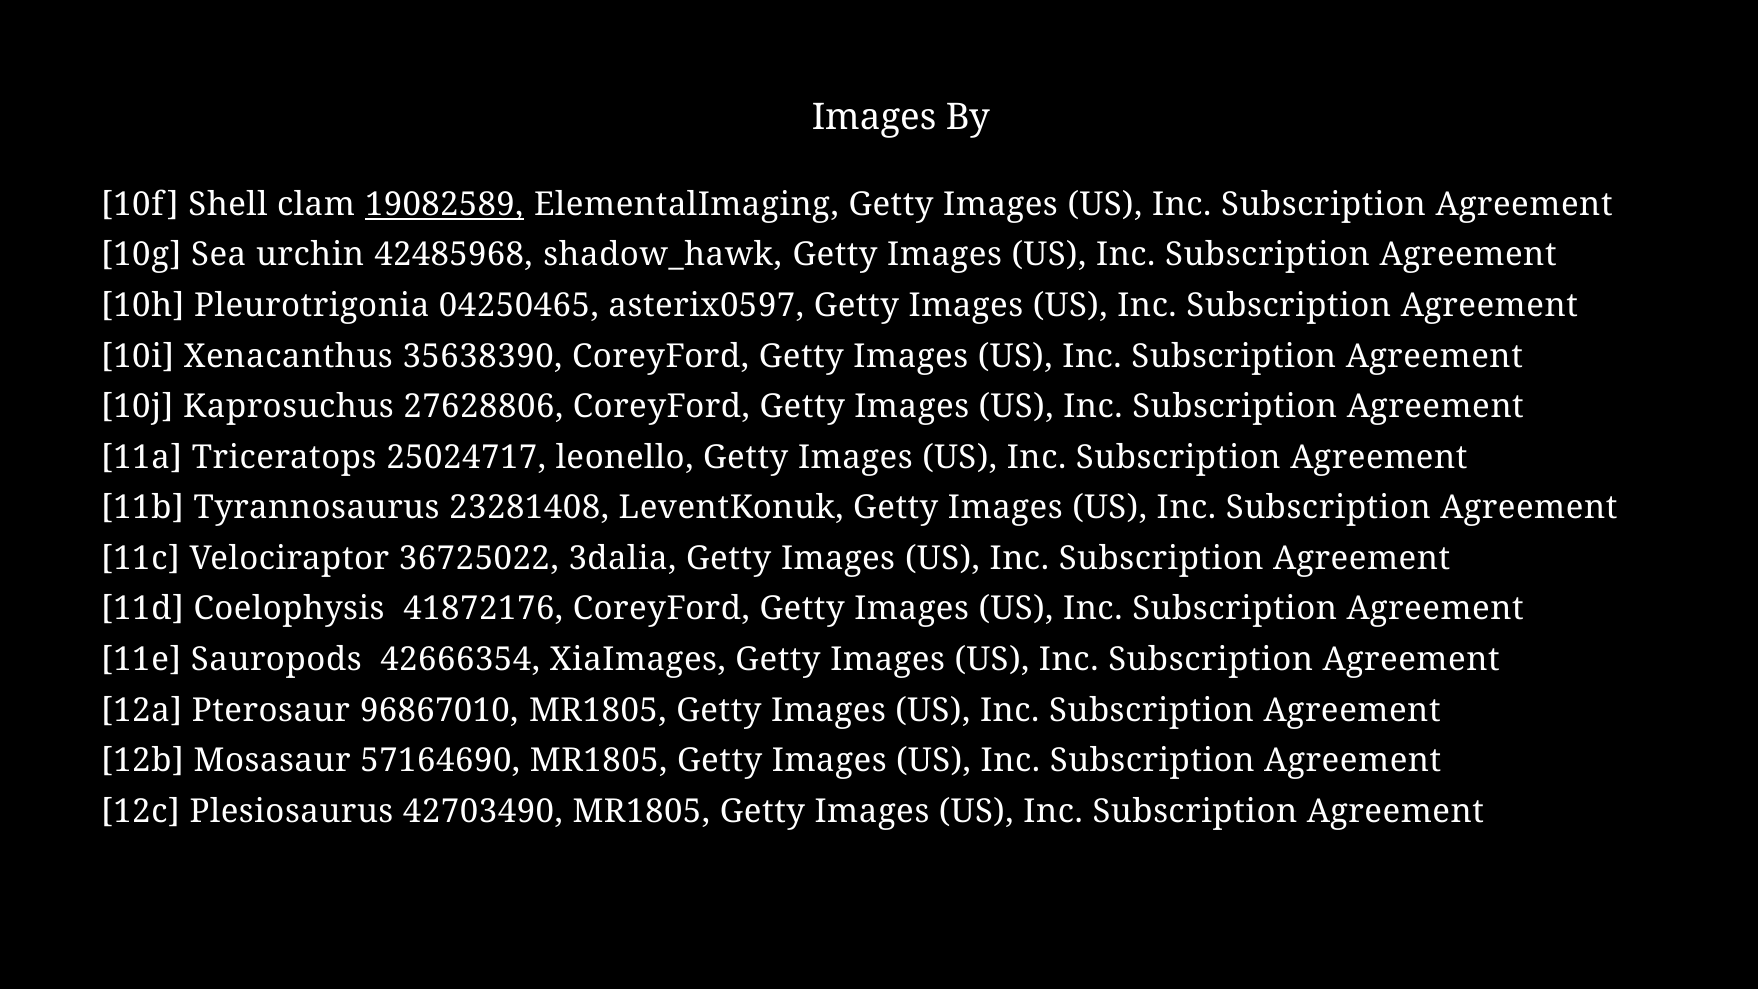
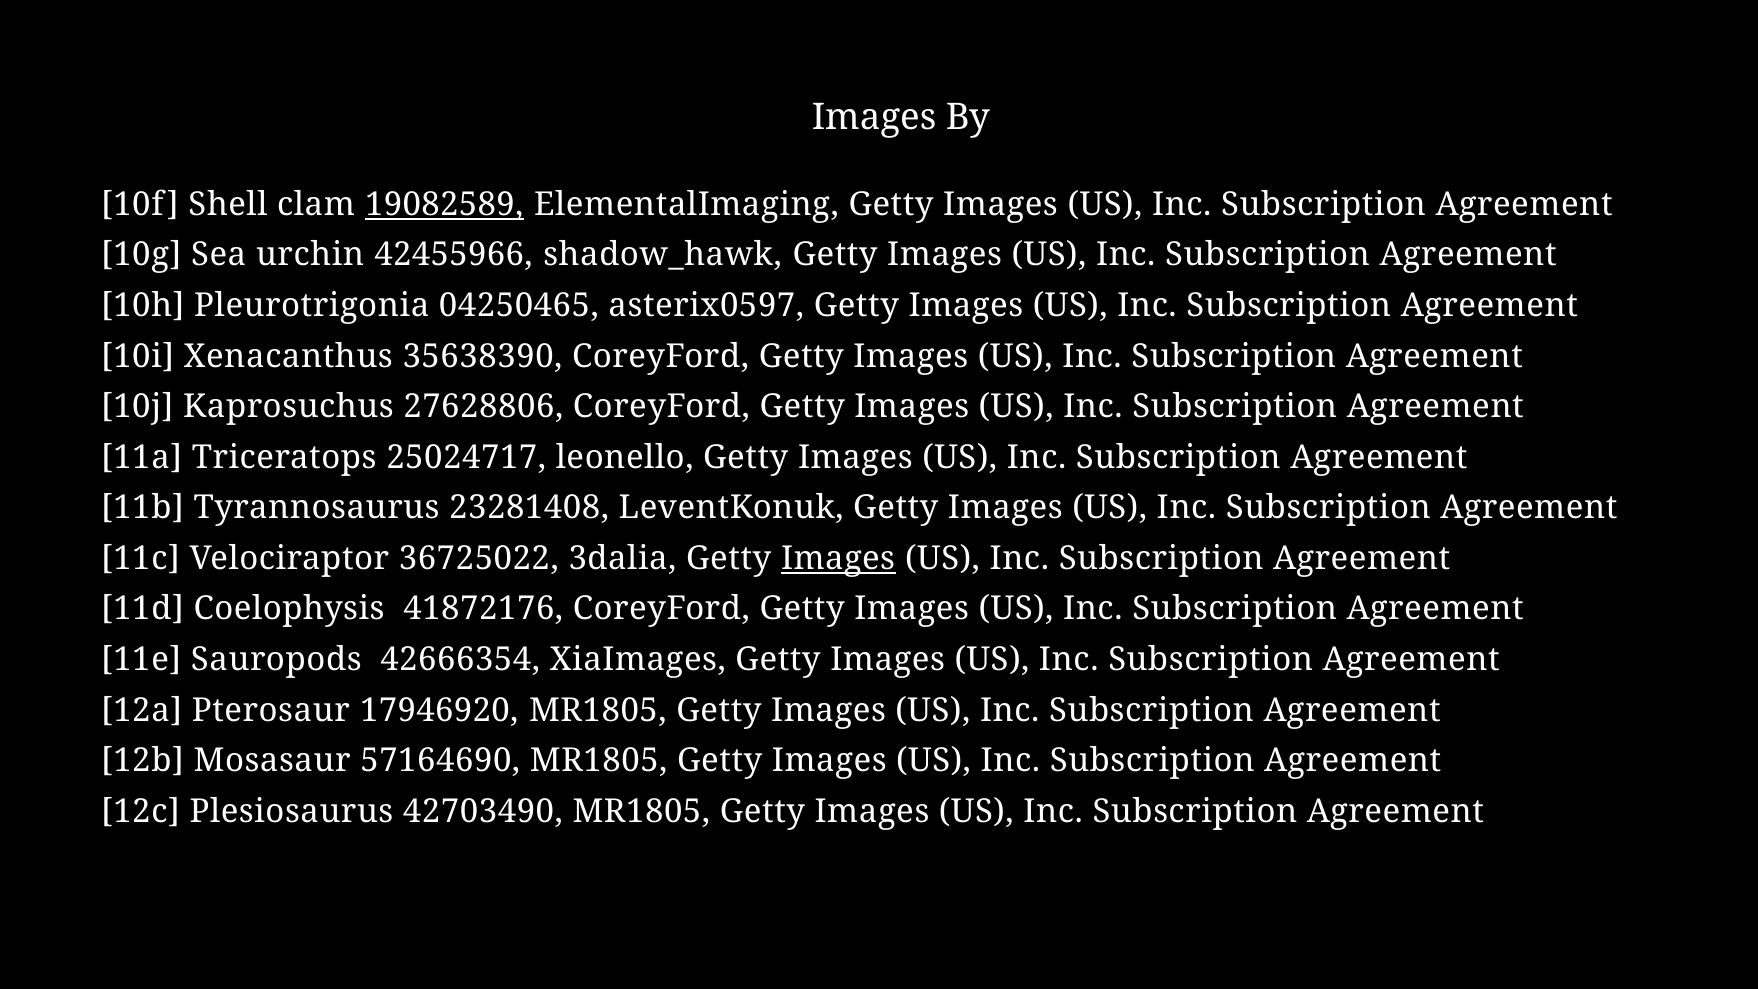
42485968: 42485968 -> 42455966 (454, 255)
Images underline: none -> present (838, 558)
96867010: 96867010 -> 17946920 (439, 710)
